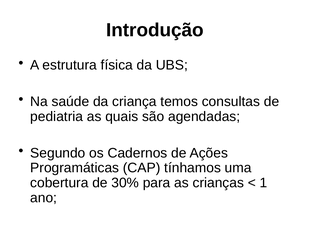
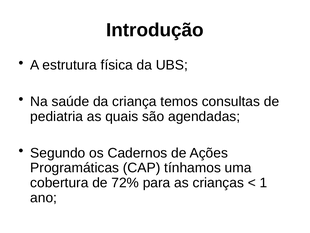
30%: 30% -> 72% (125, 182)
